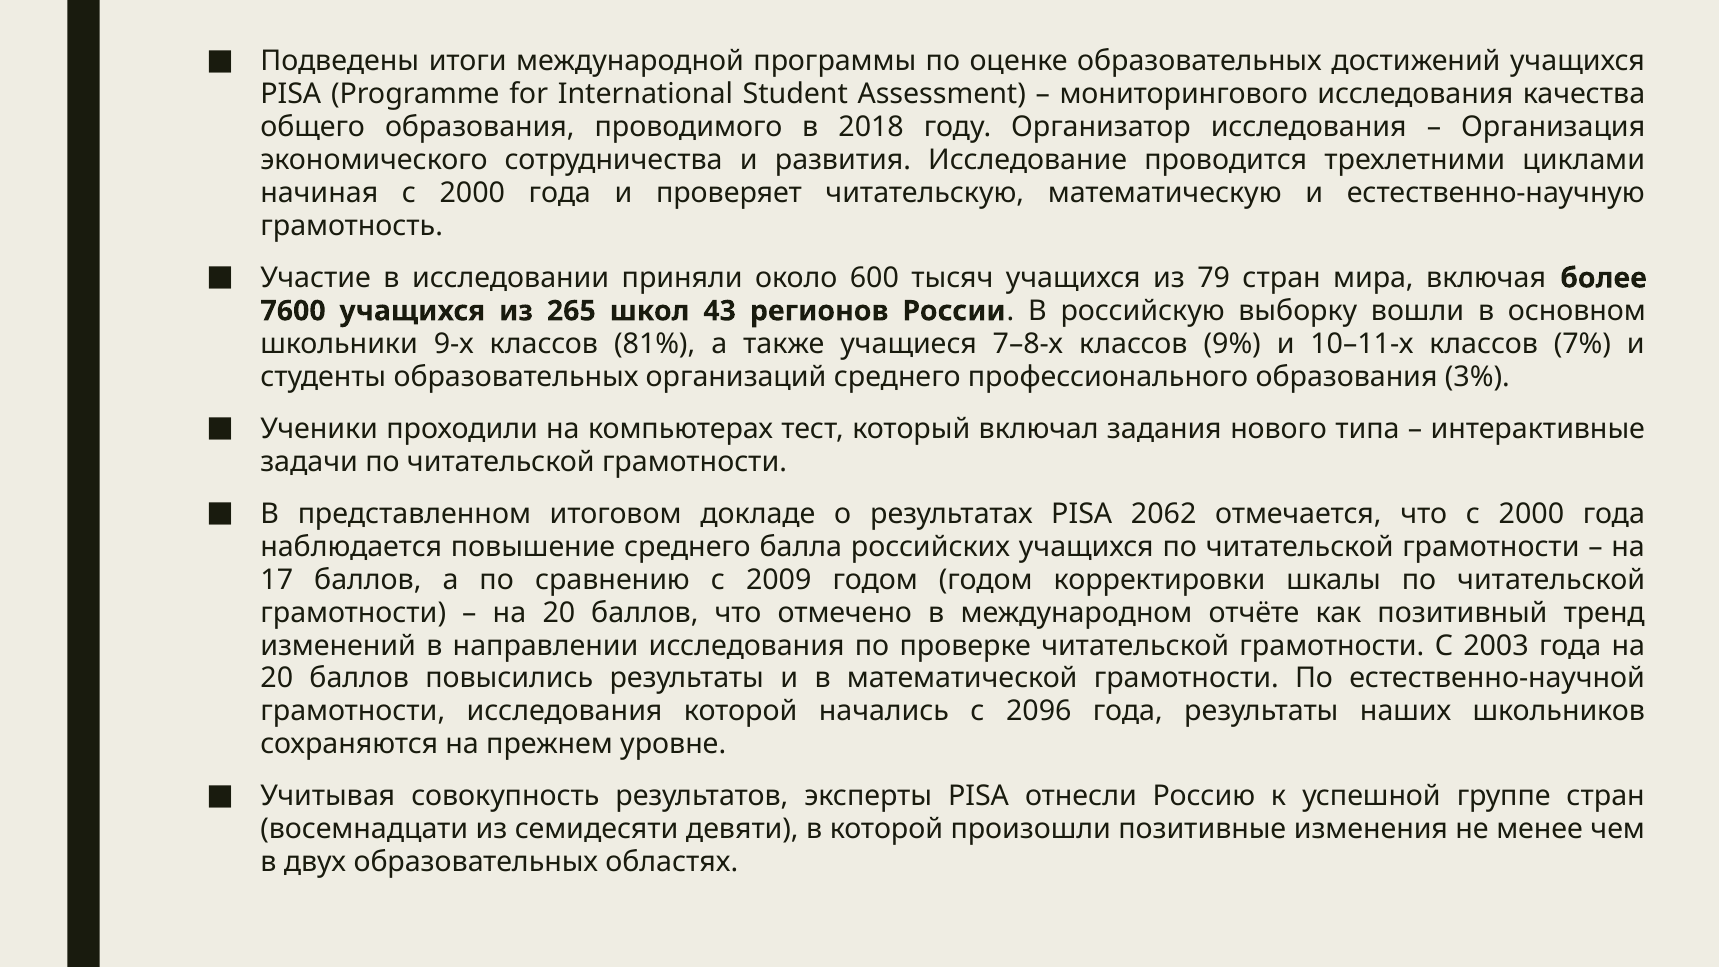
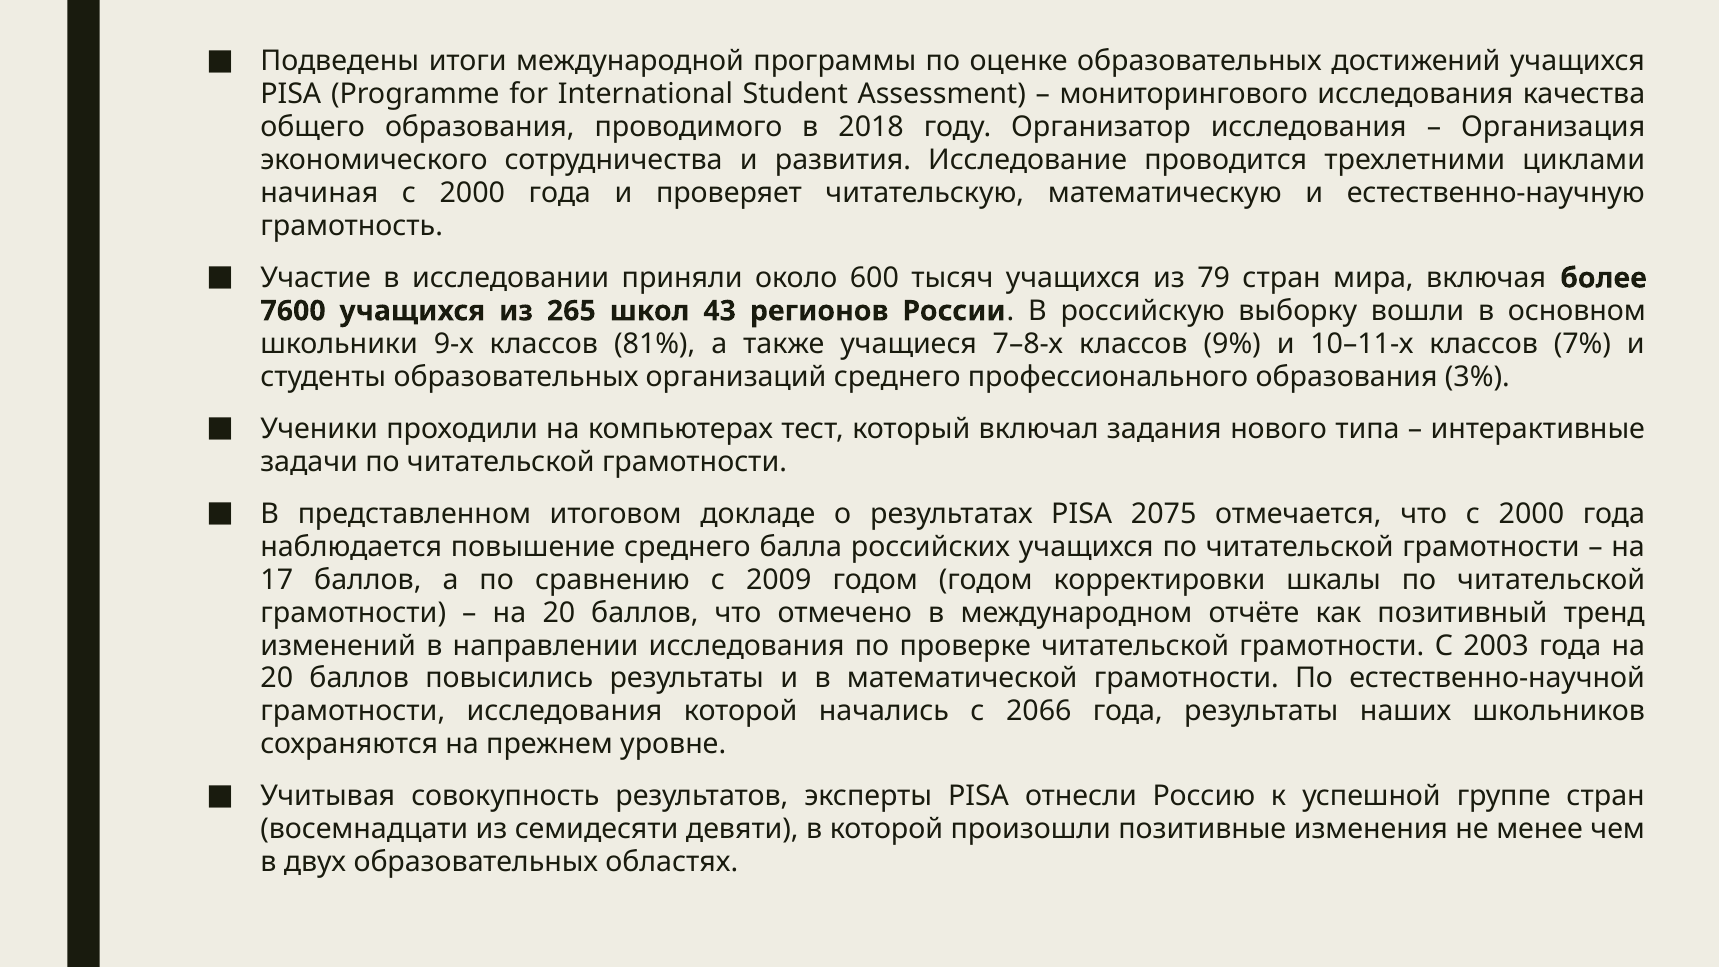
2062: 2062 -> 2075 (1164, 514)
2096: 2096 -> 2066 (1039, 711)
